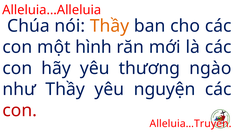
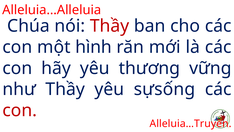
Thầy colour: orange -> red (110, 26)
ngào: ngào -> vững (210, 68)
nguyện: nguyện -> sựsống (164, 89)
